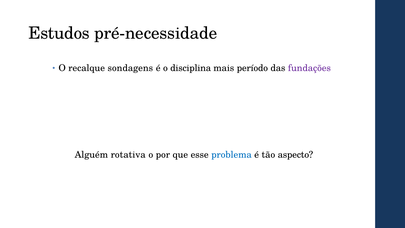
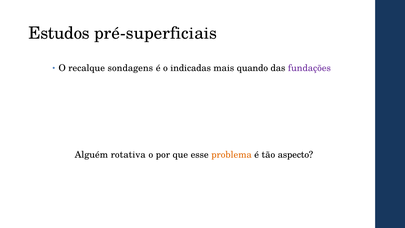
pré-necessidade: pré-necessidade -> pré-superficiais (156, 33)
disciplina: disciplina -> indicadas (191, 68)
período: período -> quando (252, 68)
problema colour: blue -> orange (231, 155)
